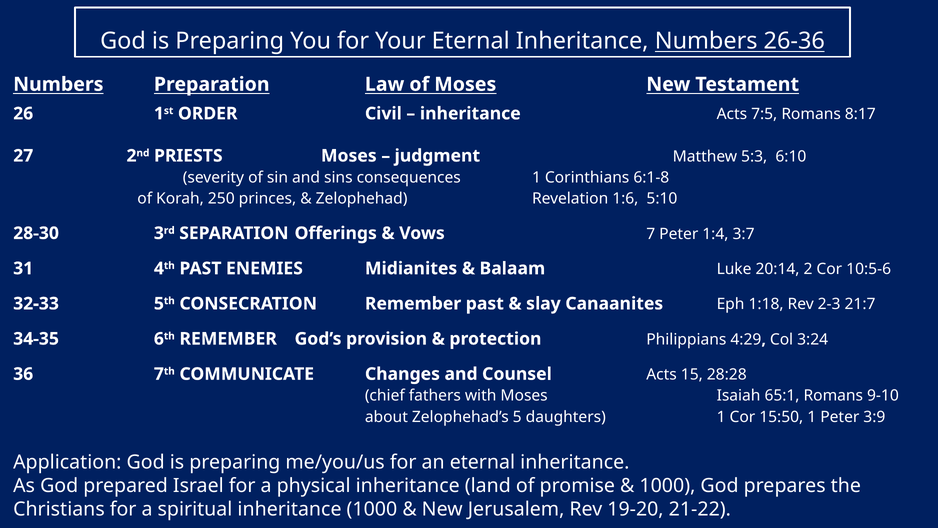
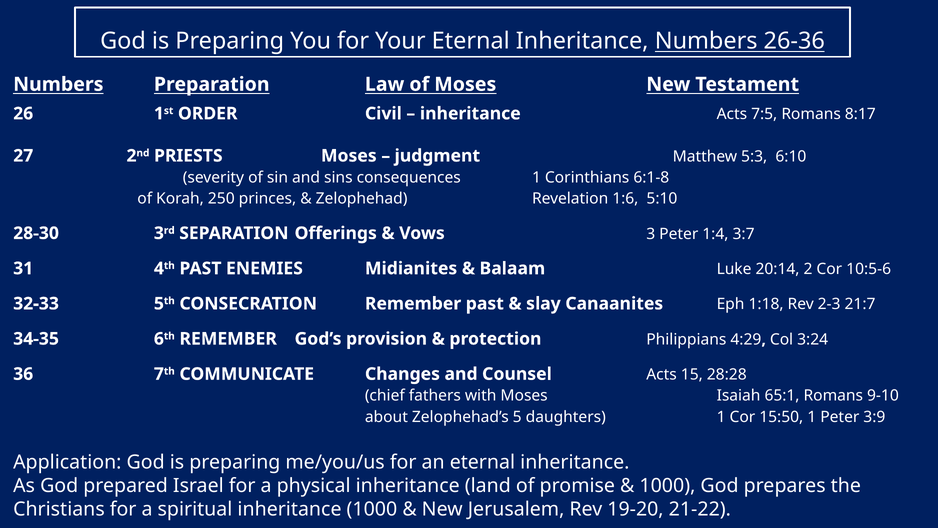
7: 7 -> 3 (651, 234)
